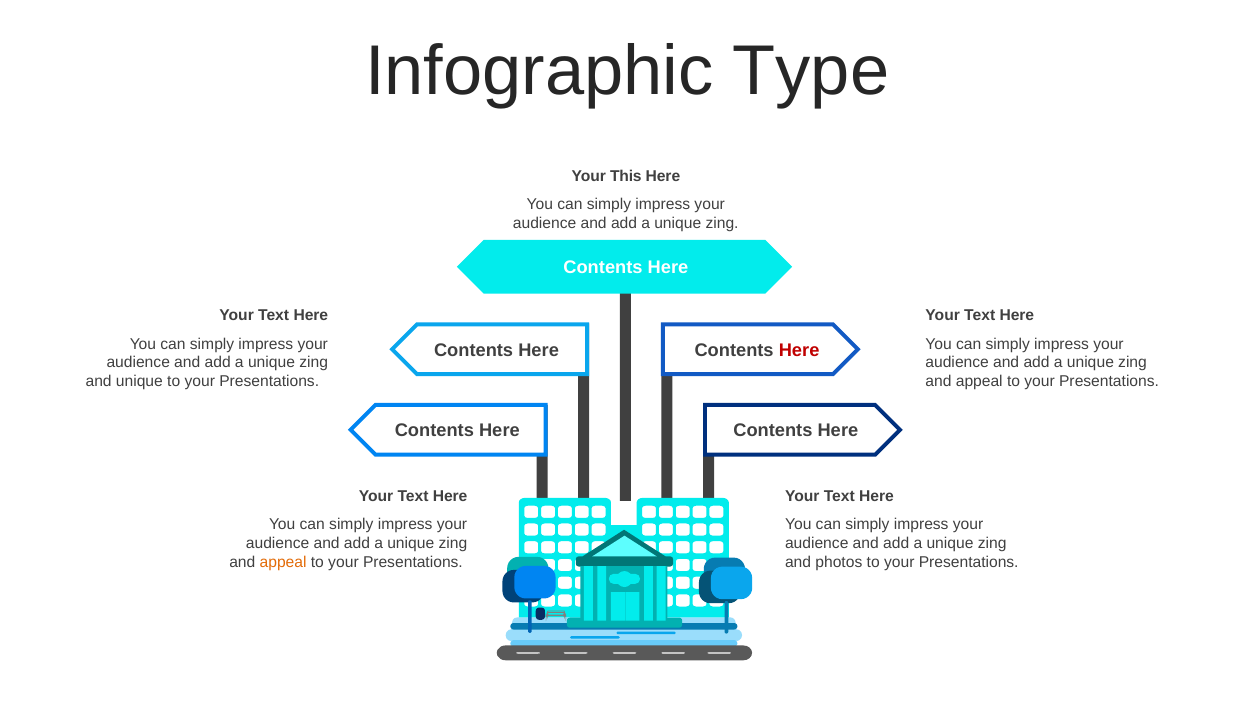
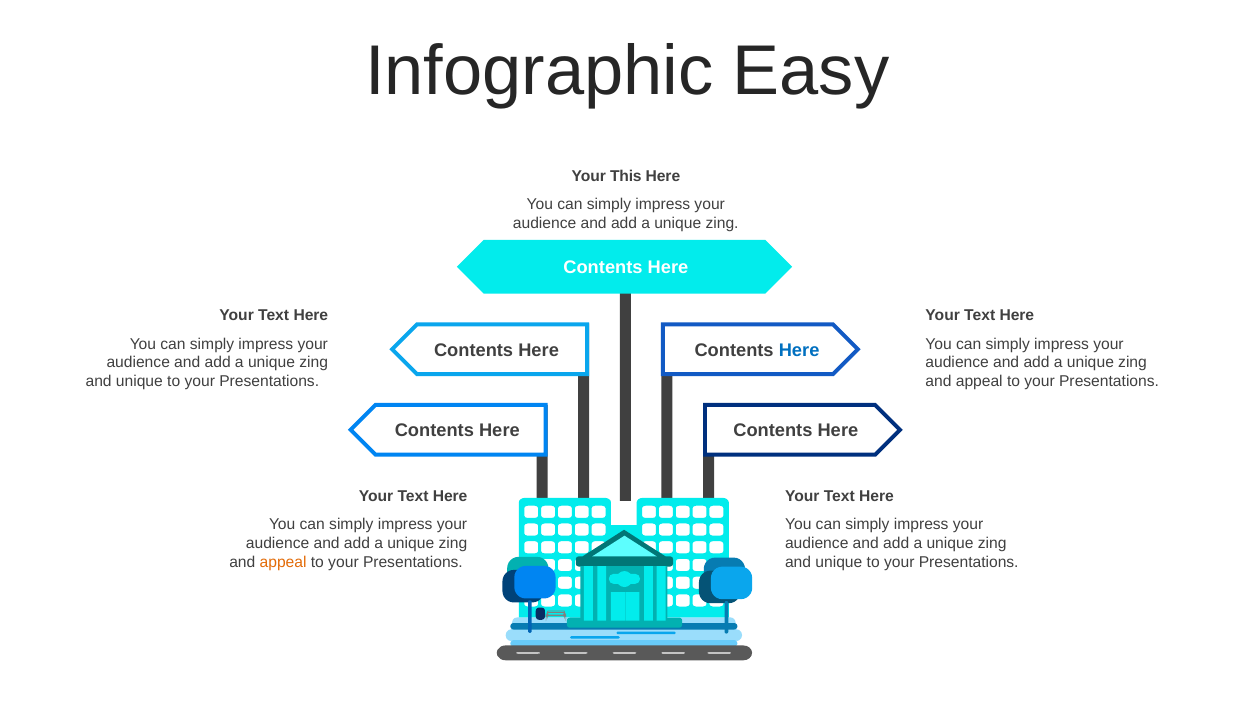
Type: Type -> Easy (811, 72)
Here colour: red -> blue (799, 351)
photos: photos -> unique (839, 562)
